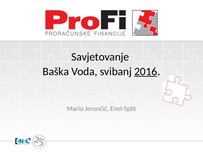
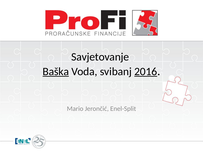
Baška underline: none -> present (56, 72)
